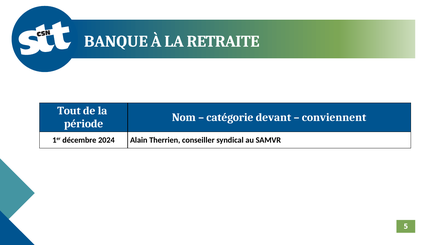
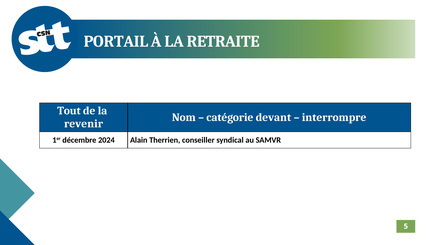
BANQUE: BANQUE -> PORTAIL (116, 41)
conviennent: conviennent -> interrompre (334, 117)
période: période -> revenir (84, 124)
